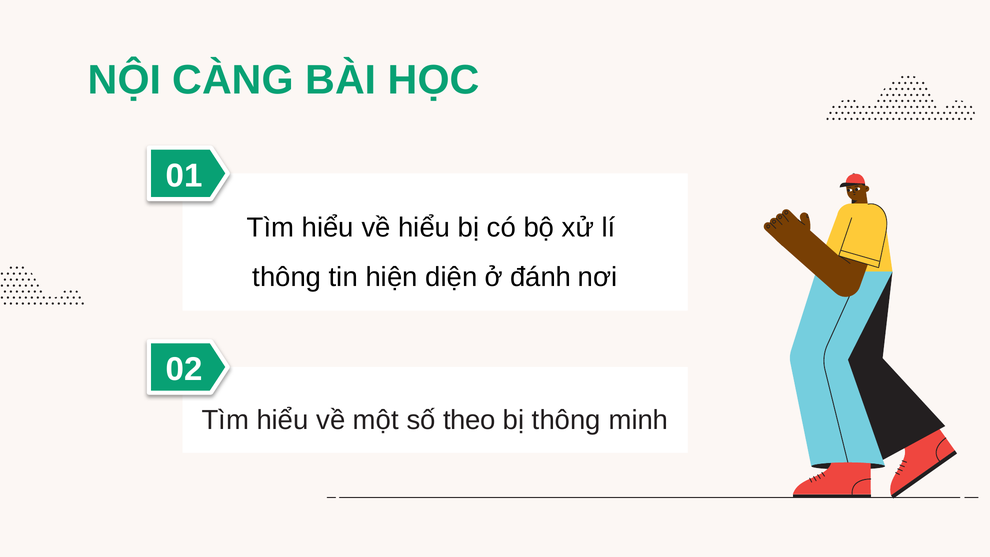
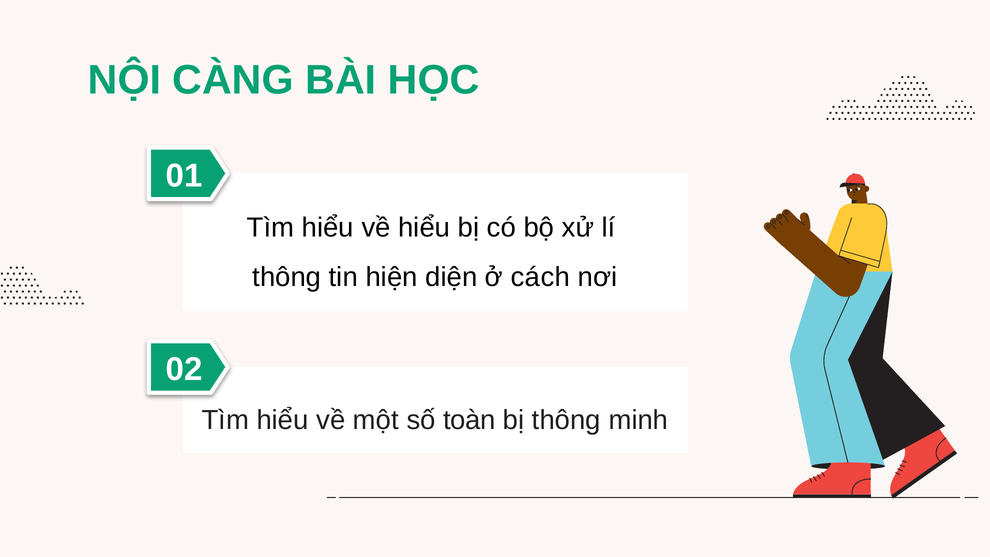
đánh: đánh -> cách (540, 277)
theo: theo -> toàn (469, 420)
